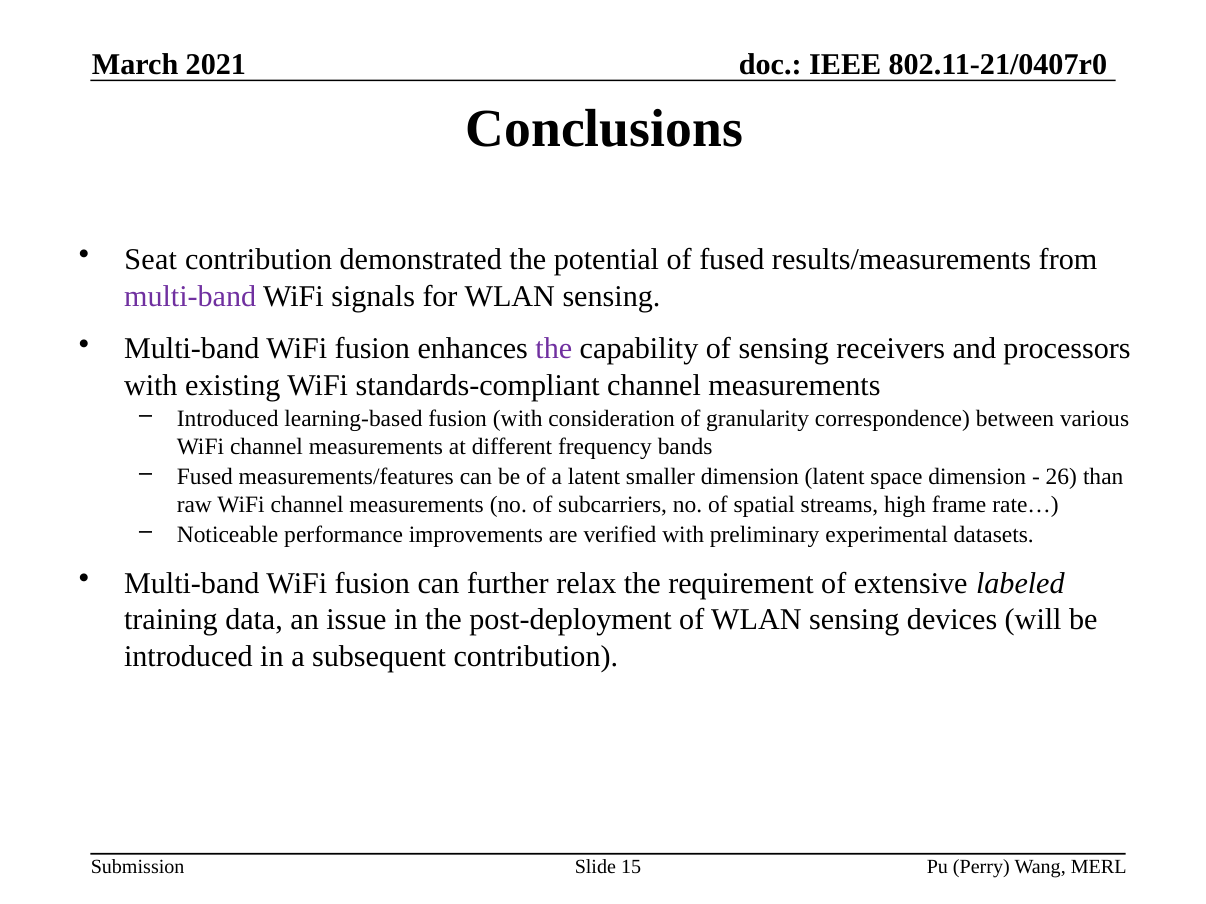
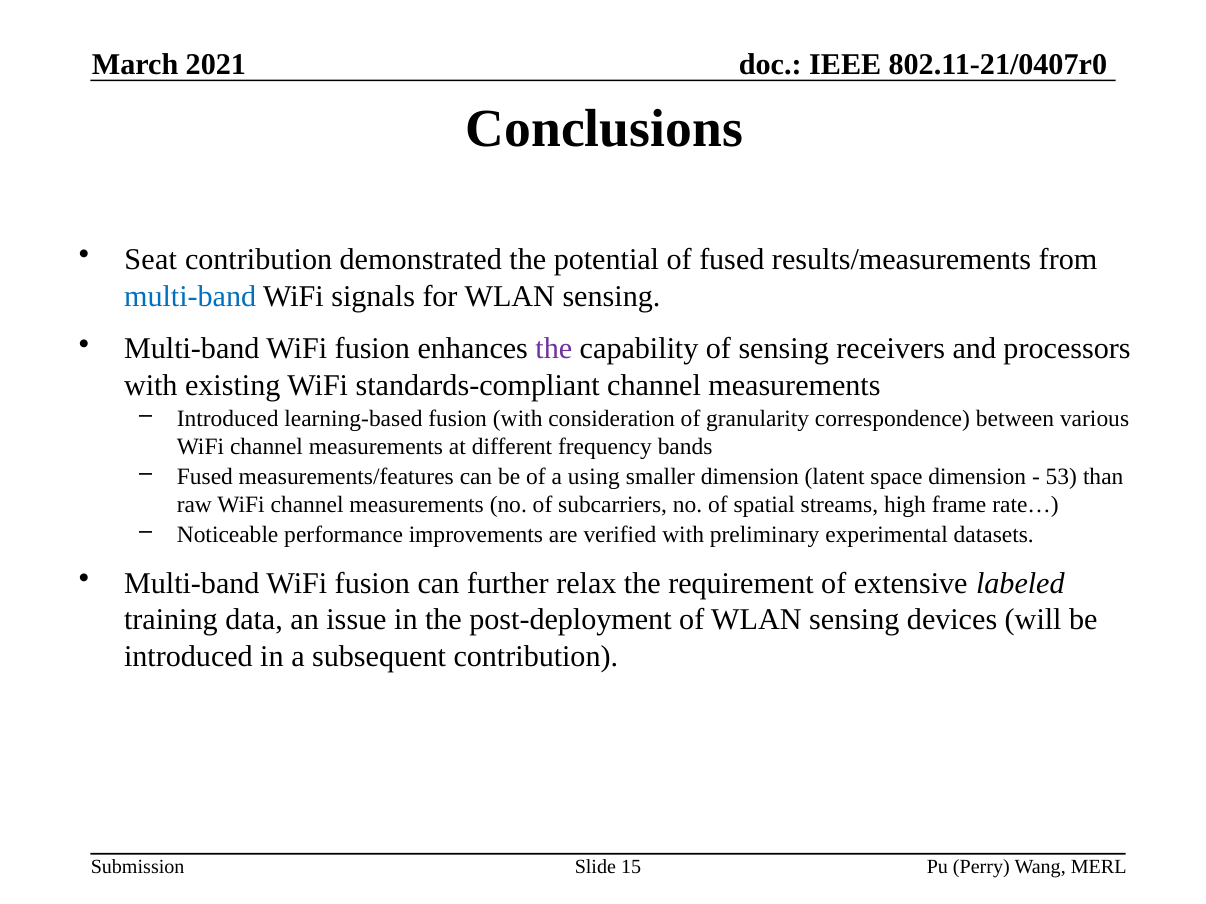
multi-band colour: purple -> blue (190, 296)
a latent: latent -> using (594, 477)
26: 26 -> 53 (1061, 477)
